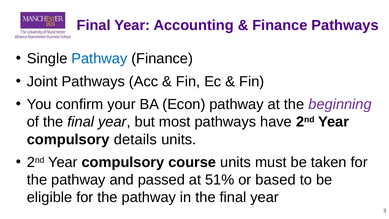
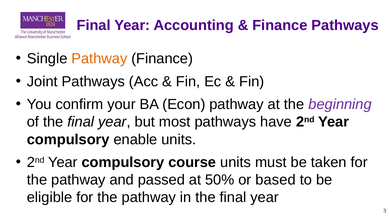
Pathway colour: blue -> orange (99, 59)
details: details -> enable (135, 139)
51%: 51% -> 50% (220, 180)
